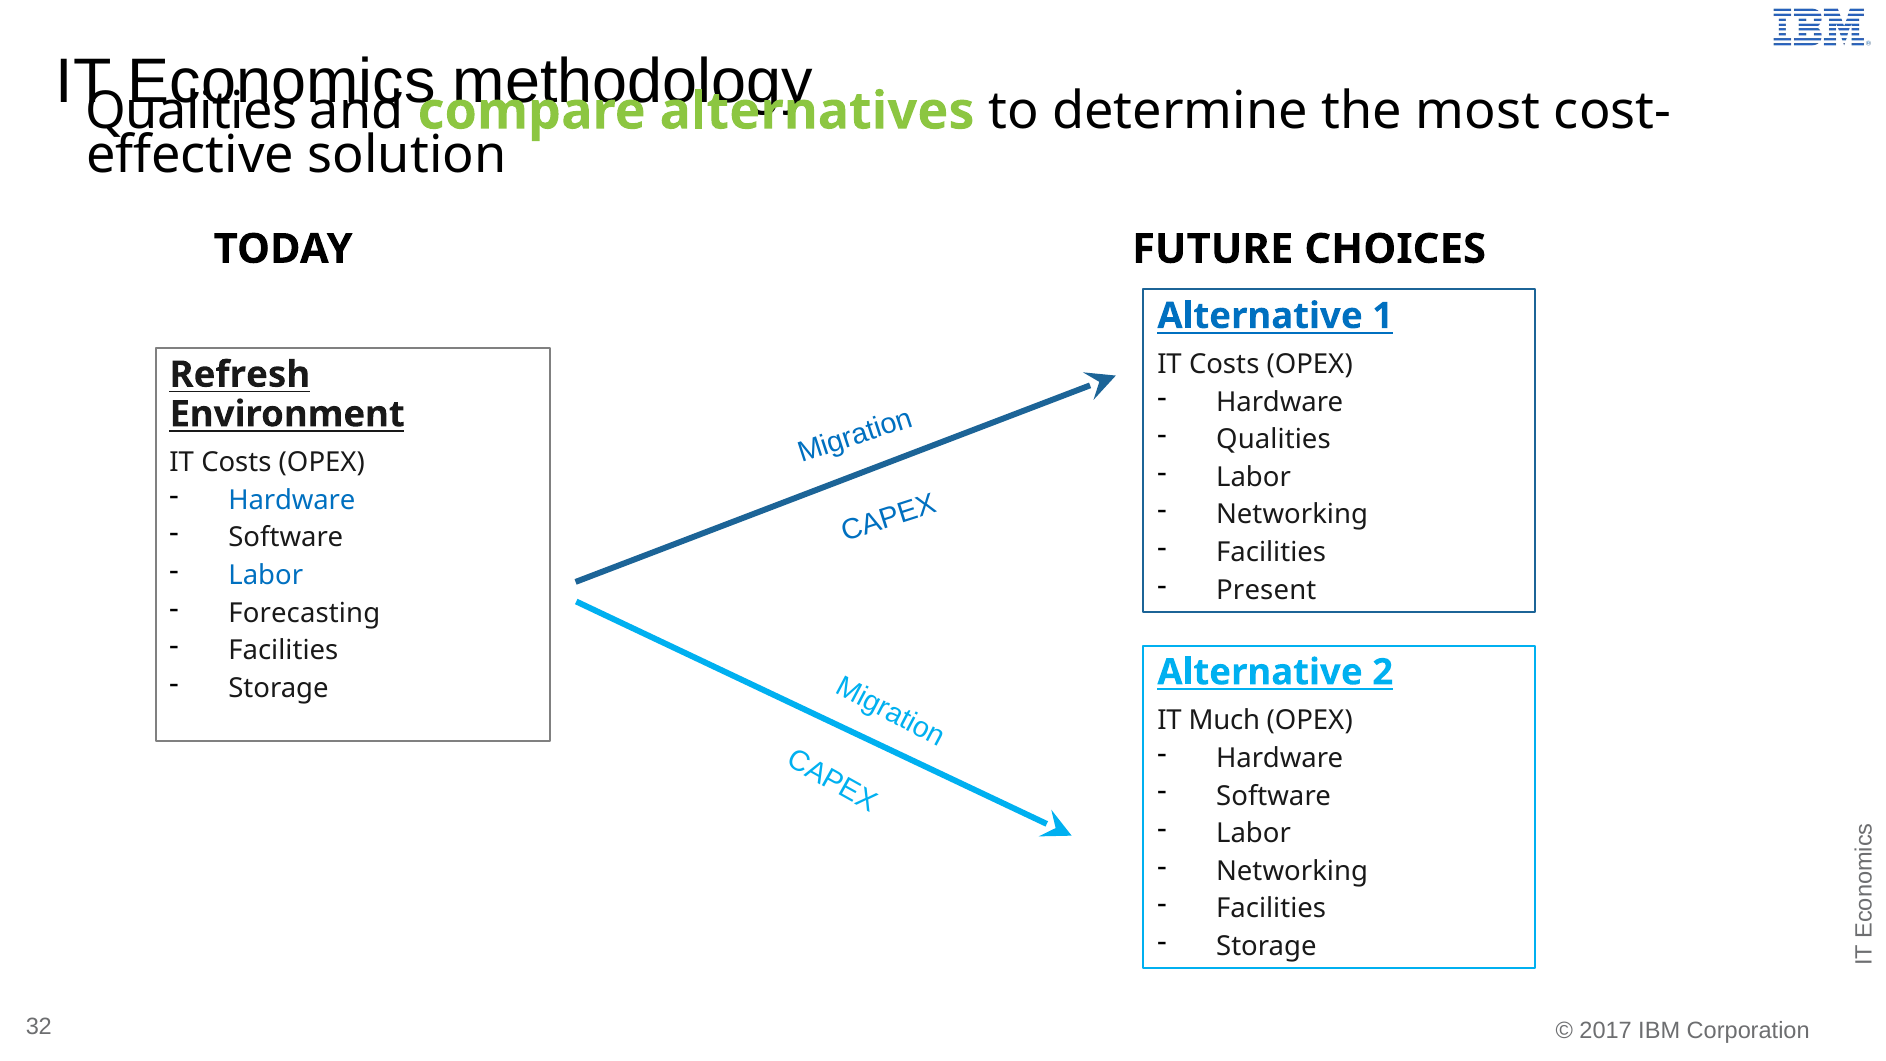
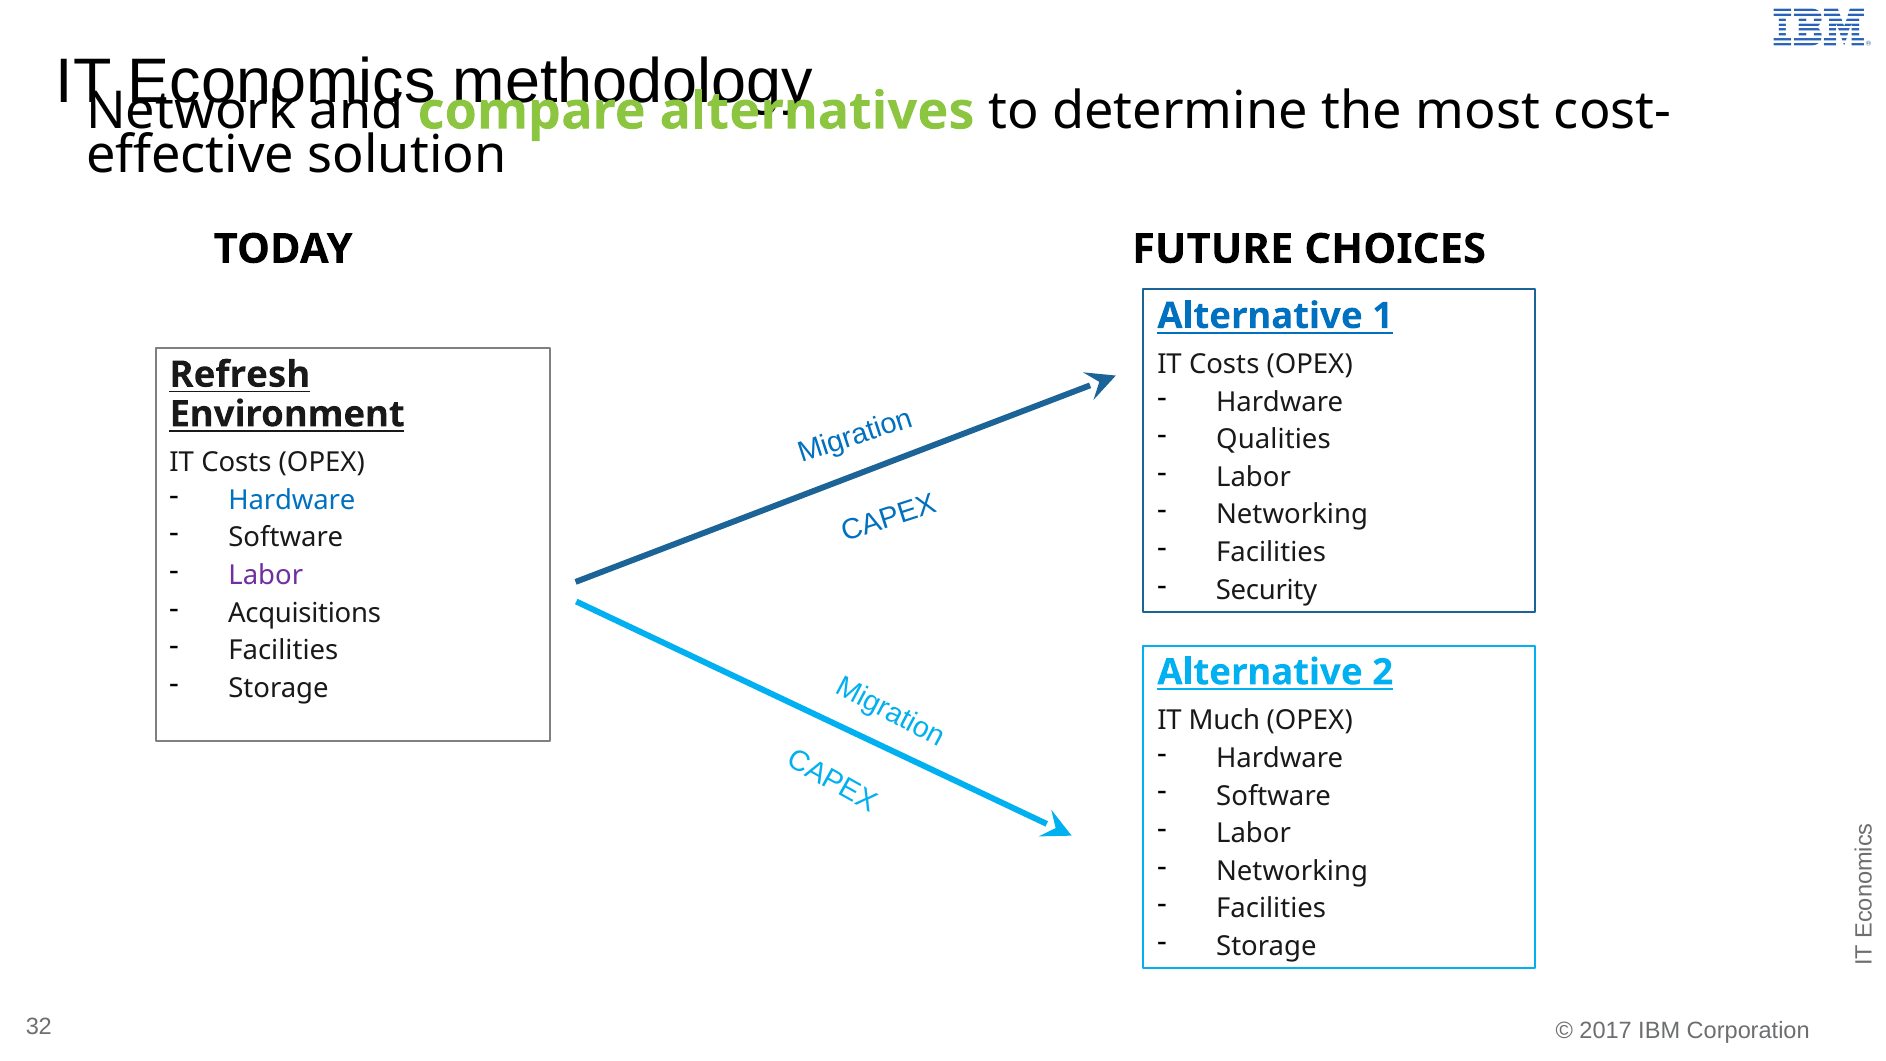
Qualities: Qualities -> Network (191, 111)
Labor colour: blue -> purple (266, 575)
Present: Present -> Security (1266, 590)
Forecasting: Forecasting -> Acquisitions (304, 613)
